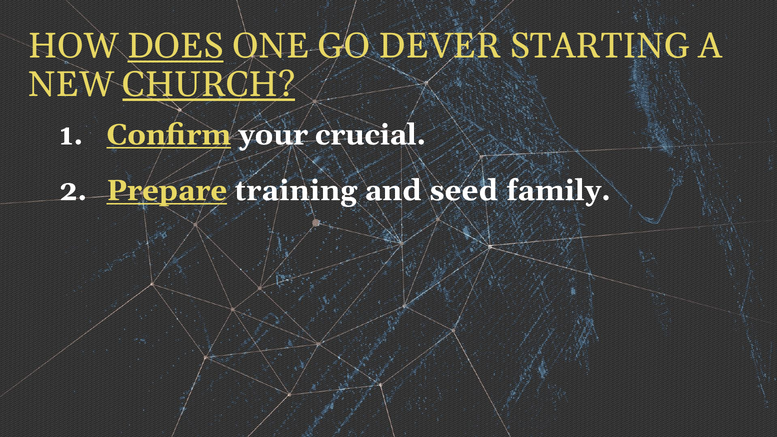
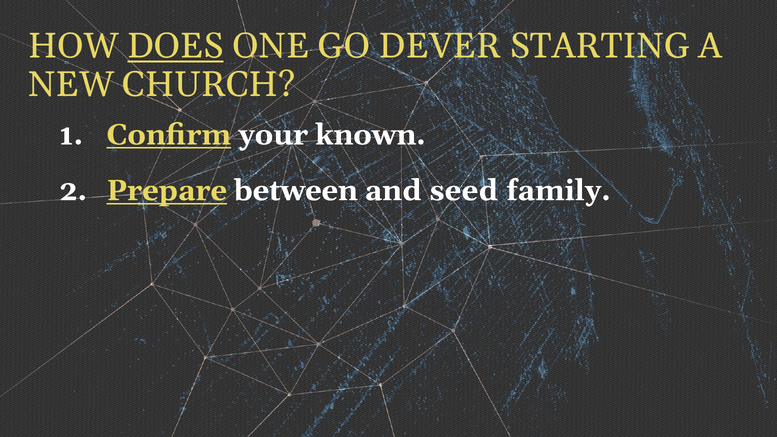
CHURCH underline: present -> none (209, 84)
crucial: crucial -> known (371, 135)
training: training -> between (296, 191)
